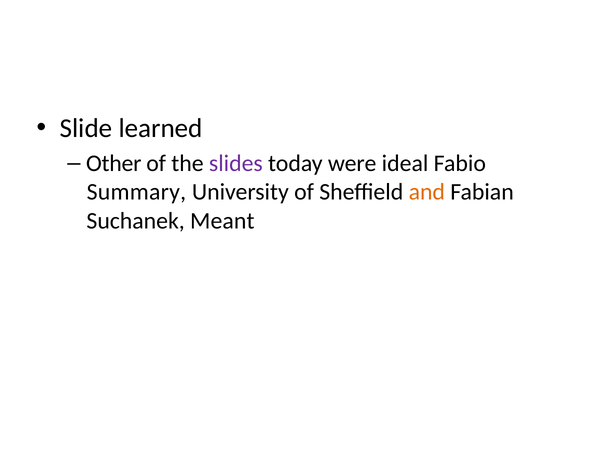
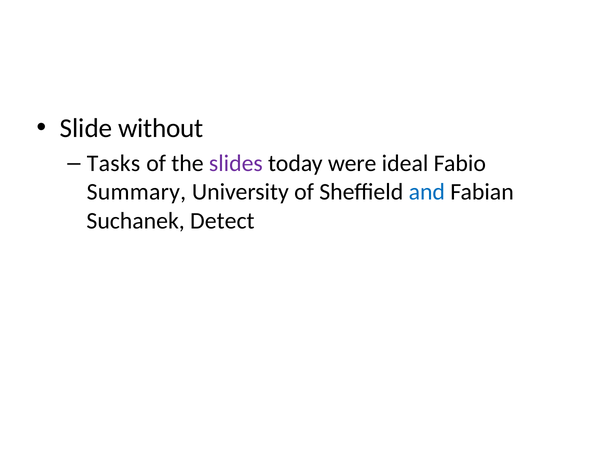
learned: learned -> without (161, 128)
Other: Other -> Tasks (114, 164)
and colour: orange -> blue (427, 192)
Meant: Meant -> Detect (222, 221)
